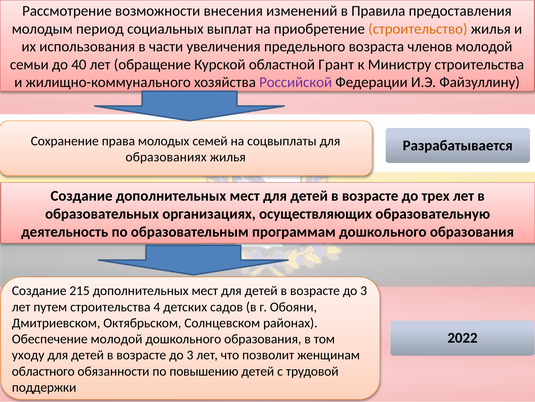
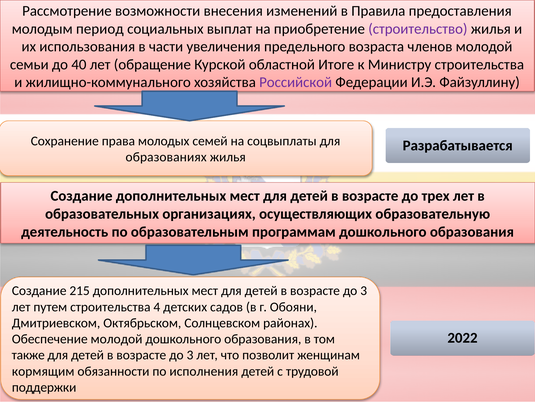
строительство colour: orange -> purple (418, 29)
Грант: Грант -> Итоге (336, 64)
уходу: уходу -> также (28, 355)
областного: областного -> кормящим (43, 371)
повышению: повышению -> исполнения (204, 371)
